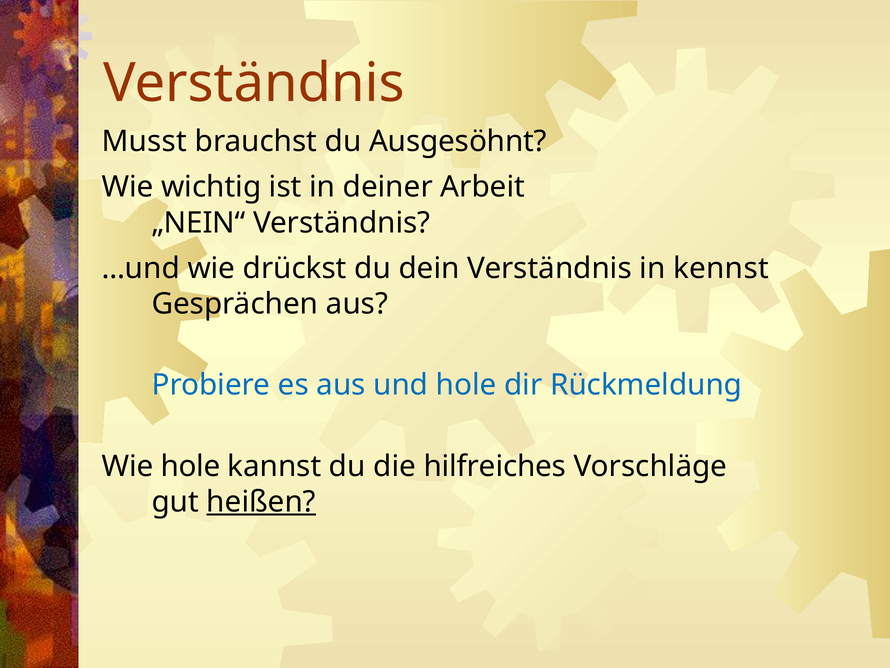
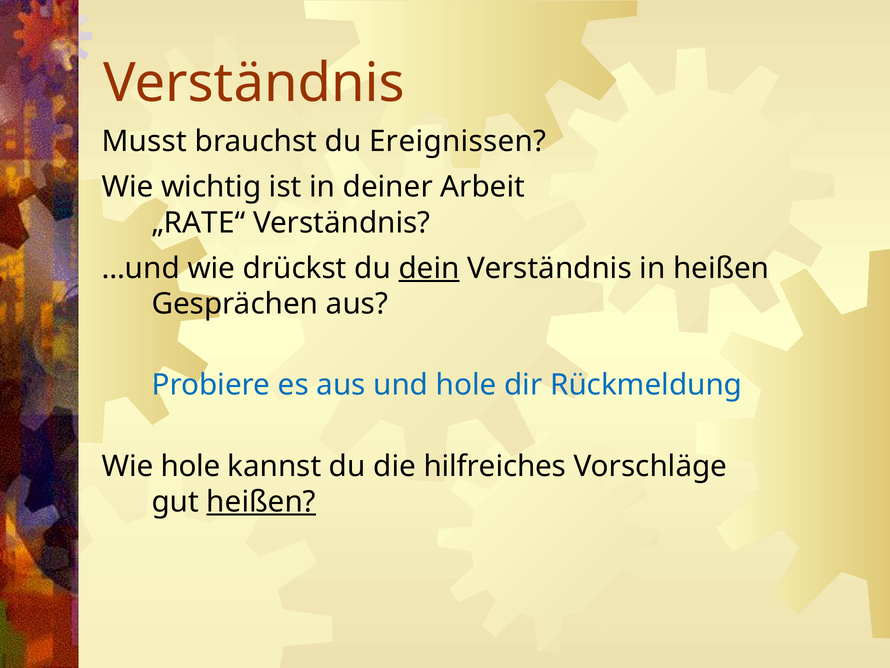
Ausgesöhnt: Ausgesöhnt -> Ereignissen (458, 142)
„NEIN“: „NEIN“ -> „RATE“ (198, 223)
dein underline: none -> present (429, 268)
in kennst: kennst -> heißen (721, 268)
